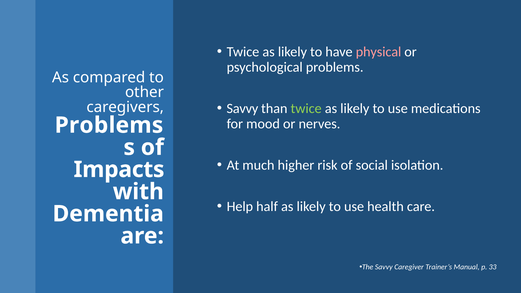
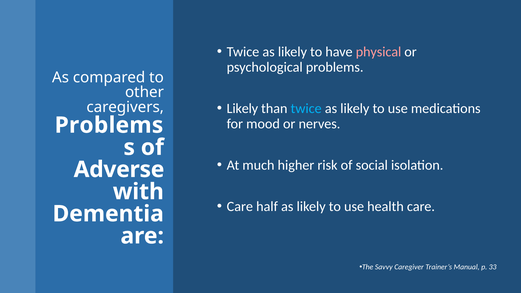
Savvy: Savvy -> Likely (242, 109)
twice colour: light green -> light blue (306, 109)
Impacts: Impacts -> Adverse (119, 170)
Help: Help -> Care (240, 207)
